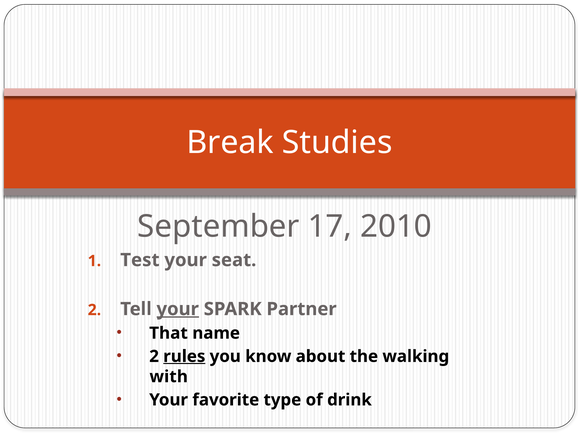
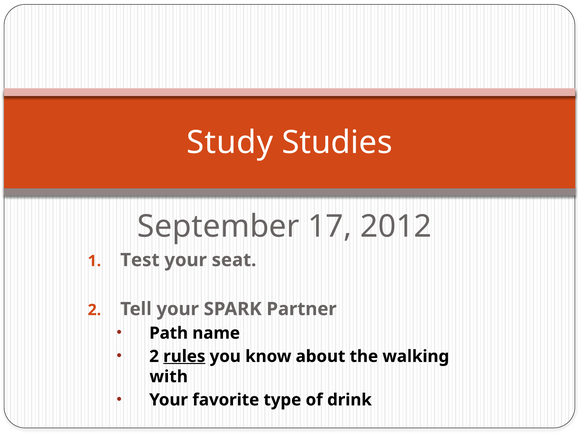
Break: Break -> Study (230, 143)
2010: 2010 -> 2012 (396, 227)
your underline: present -> none (178, 309)
That: That -> Path (169, 333)
